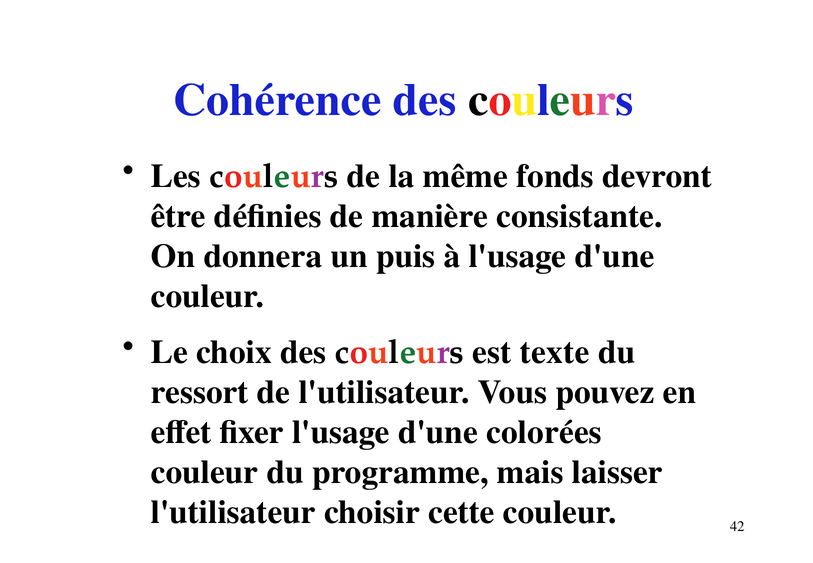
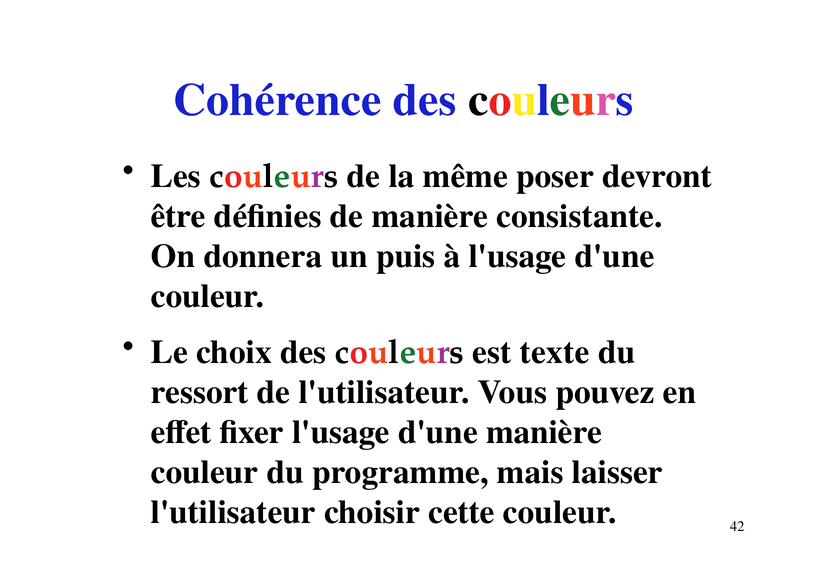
fonds: fonds -> poser (555, 176)
d'une colorées: colorées -> manière (544, 432)
